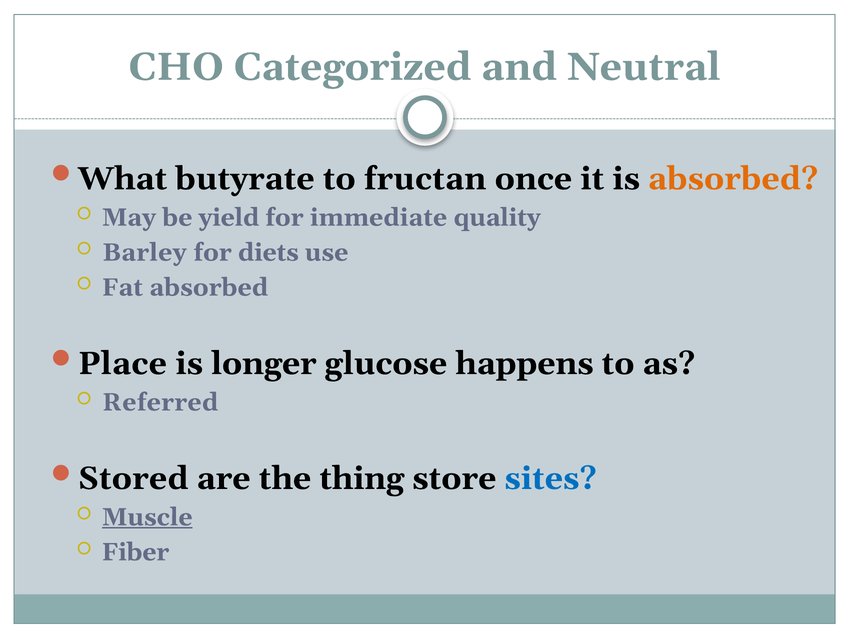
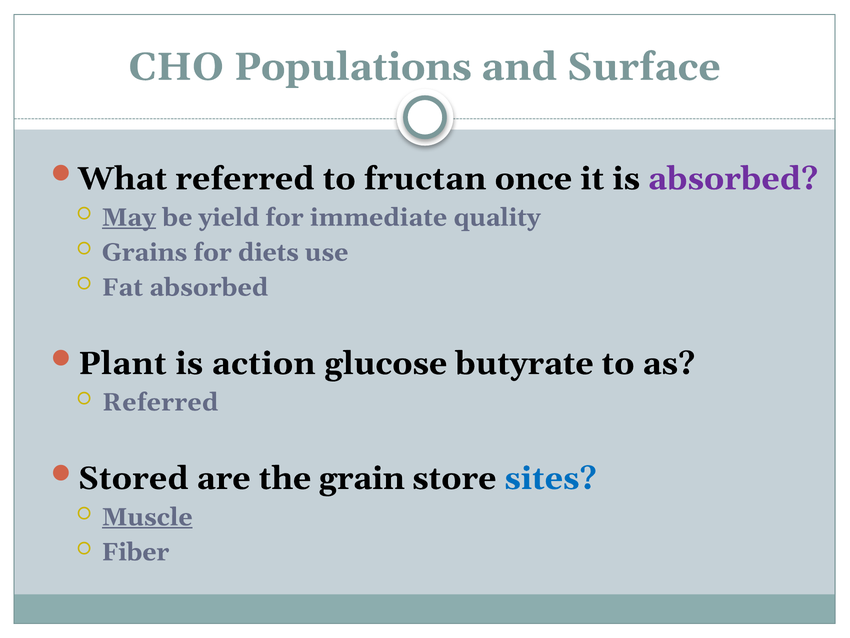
Categorized: Categorized -> Populations (353, 67)
Neutral: Neutral -> Surface (644, 67)
What butyrate: butyrate -> referred (245, 179)
absorbed colour: orange -> purple (733, 179)
May underline: none -> present (129, 217)
Barley: Barley -> Grains (145, 252)
Place: Place -> Plant (122, 363)
longer: longer -> action (264, 363)
happens: happens -> butyrate (524, 363)
thing: thing -> grain (362, 478)
